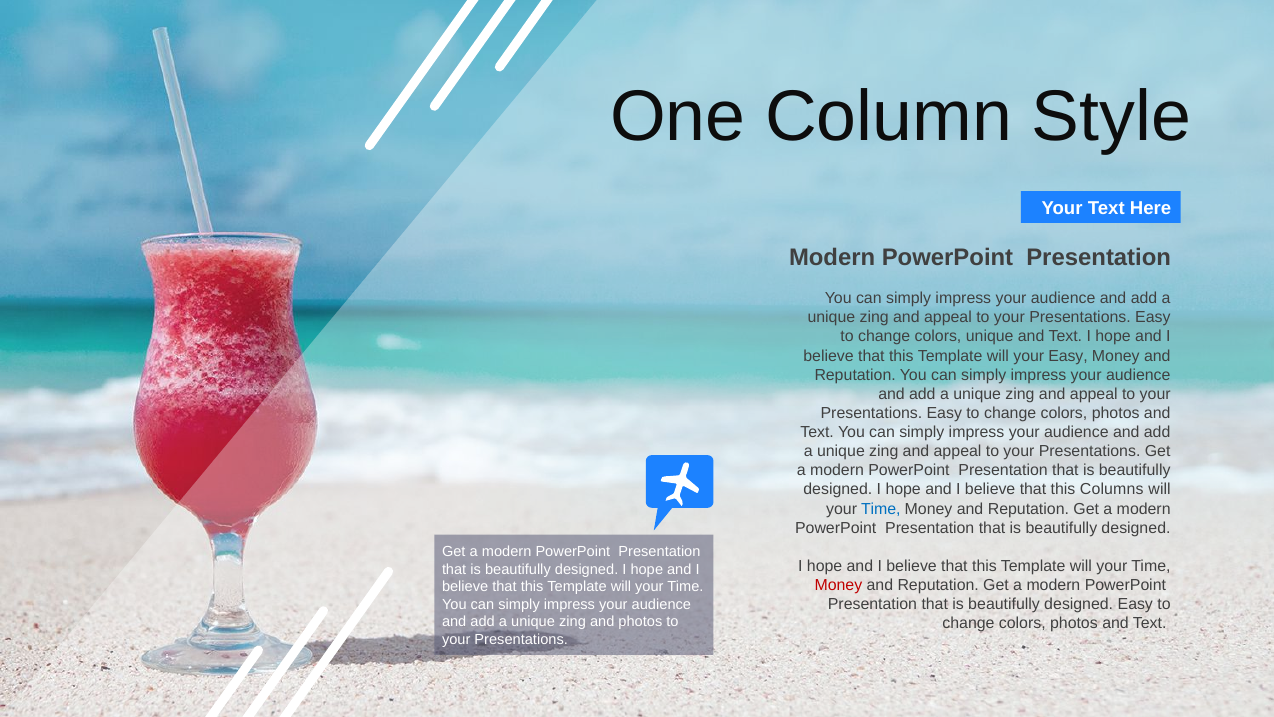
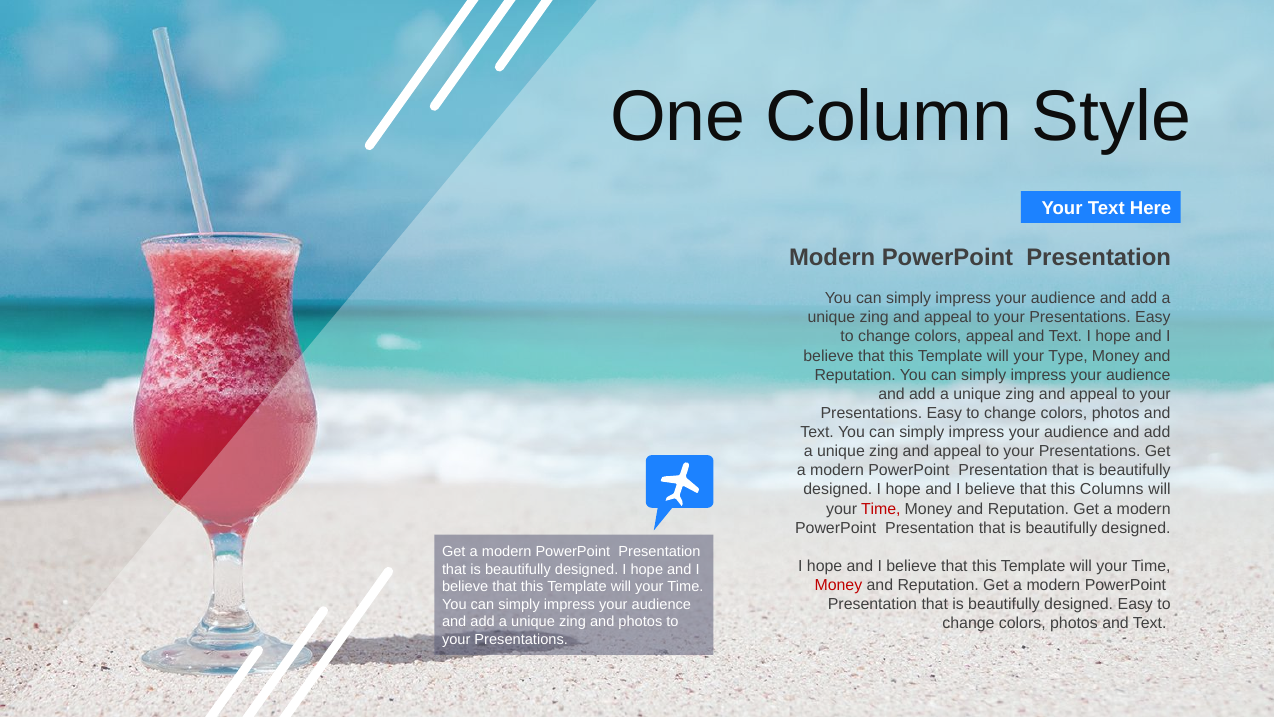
colors unique: unique -> appeal (990, 337)
your Easy: Easy -> Type (1068, 356)
Time colour: blue -> red (881, 508)
